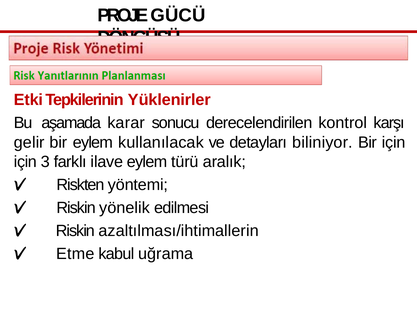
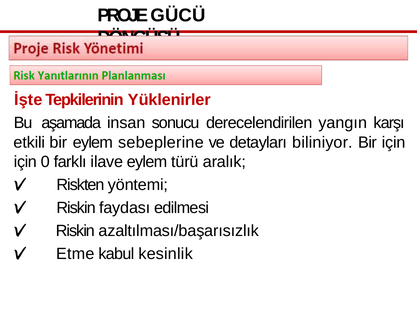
Etki: Etki -> İşte (28, 100)
karar: karar -> insan (126, 123)
kontrol: kontrol -> yangın (343, 123)
gelir: gelir -> etkili (29, 142)
kullanılacak: kullanılacak -> sebeplerine (161, 142)
3: 3 -> 0 (46, 162)
yönelik: yönelik -> faydası (125, 208)
azaltılması/ihtimallerin: azaltılması/ihtimallerin -> azaltılması/başarısızlık (179, 231)
uğrama: uğrama -> kesinlik (166, 254)
